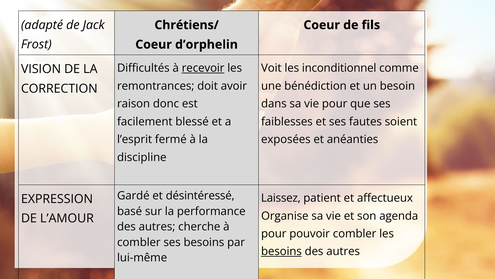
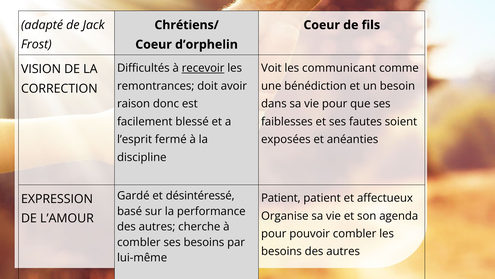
inconditionnel: inconditionnel -> communicant (339, 68)
Laissez: Laissez -> Patient (281, 198)
besoins underline: present -> none (281, 251)
